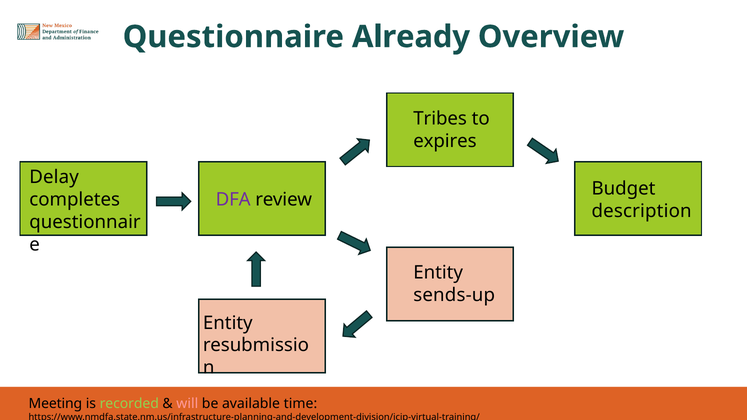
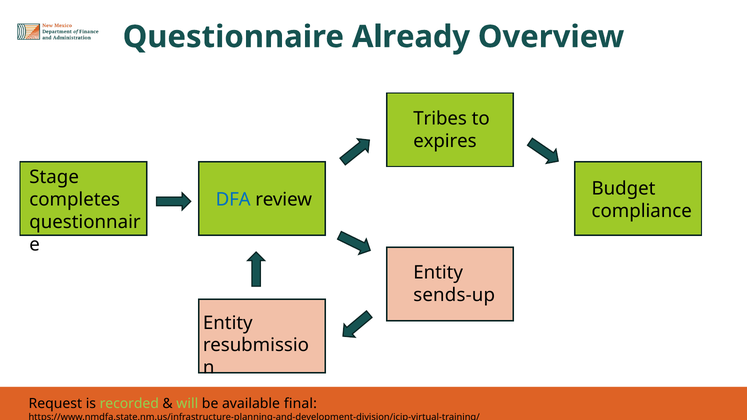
Delay: Delay -> Stage (54, 177)
DFA colour: purple -> blue (233, 200)
description: description -> compliance (642, 211)
Meeting: Meeting -> Request (55, 404)
will colour: pink -> light green (187, 404)
time: time -> final (300, 404)
